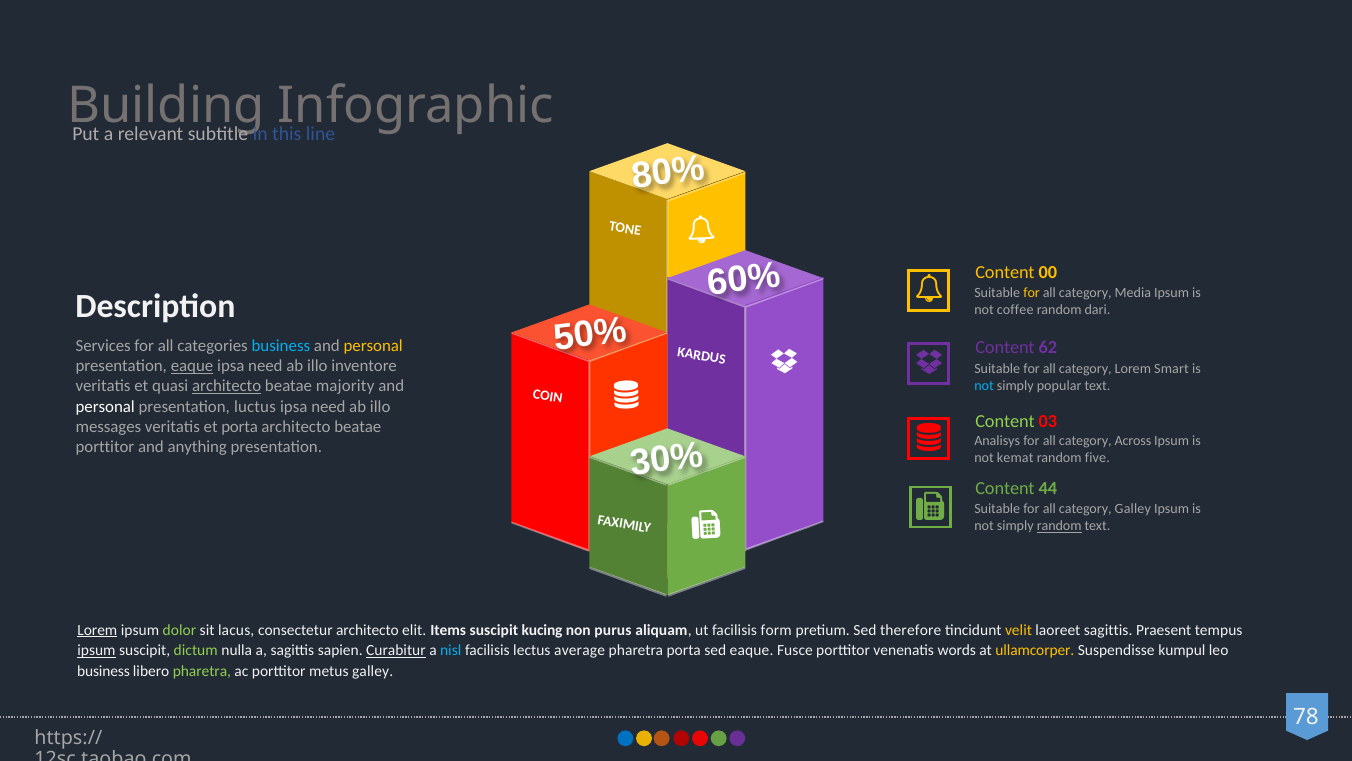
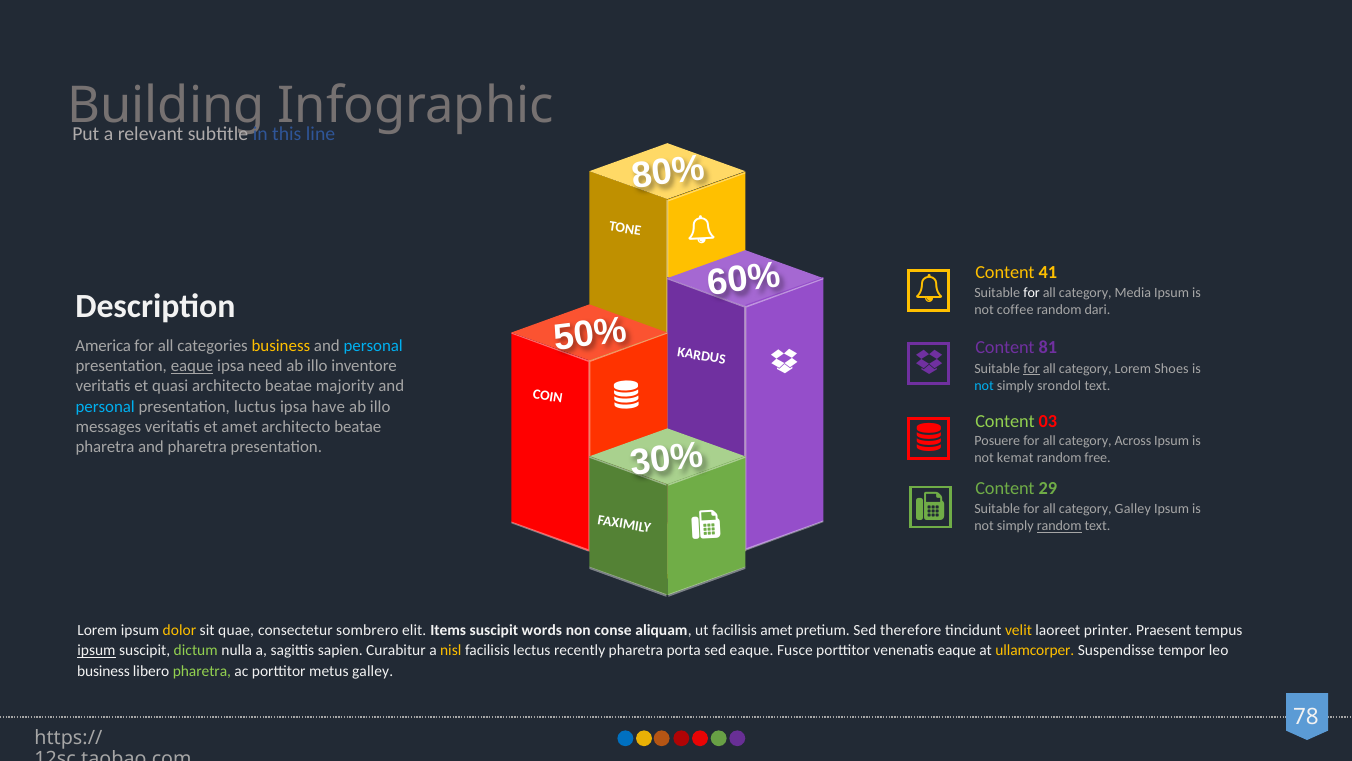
00: 00 -> 41 (1048, 272)
for colour: yellow -> white (1032, 293)
Services: Services -> America (103, 345)
business colour: light blue -> yellow (281, 345)
personal colour: yellow -> light blue (373, 345)
62: 62 -> 81 (1048, 347)
for underline: none -> present (1032, 368)
Smart: Smart -> Shoes (1171, 368)
architecto underline: present -> none (227, 386)
popular: popular -> srondol (1059, 385)
personal colour: white -> light blue (105, 406)
need: need -> have (328, 406)
et porta: porta -> amet (239, 427)
Analisys: Analisys -> Posuere (997, 440)
porttitor: porttitor -> pharetra (105, 447)
and anything: anything -> pharetra (197, 447)
five: five -> free (1098, 457)
44: 44 -> 29 (1048, 488)
Lorem underline: present -> none (97, 630)
dolor colour: light green -> yellow (179, 630)
lacus: lacus -> quae (236, 630)
consectetur architecto: architecto -> sombrero (367, 630)
kucing: kucing -> words (542, 630)
purus: purus -> conse (613, 630)
facilisis form: form -> amet (776, 630)
laoreet sagittis: sagittis -> printer (1108, 630)
Curabitur underline: present -> none (396, 650)
nisl colour: light blue -> yellow (451, 650)
average: average -> recently (580, 650)
venenatis words: words -> eaque (957, 650)
kumpul: kumpul -> tempor (1182, 650)
